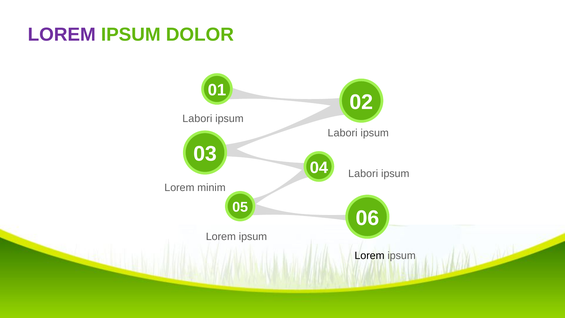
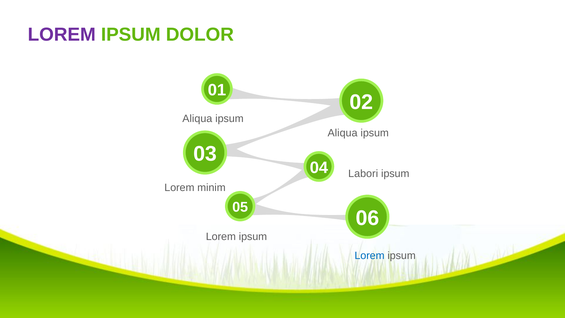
Labori: Labori -> Aliqua (197, 119)
Labori: Labori -> Aliqua (343, 133)
Lorem colour: black -> blue (370, 256)
